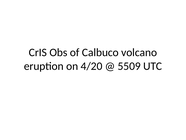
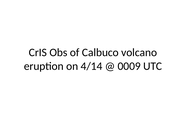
4/20: 4/20 -> 4/14 (92, 66)
5509: 5509 -> 0009 (129, 66)
